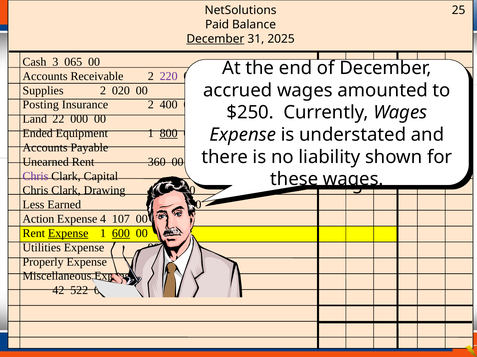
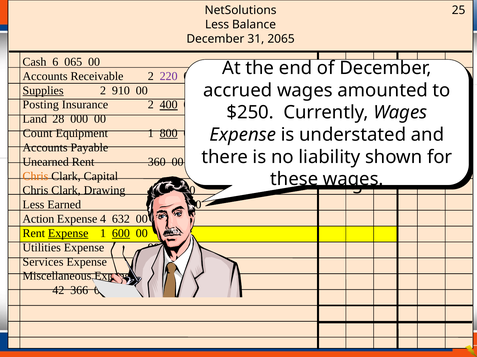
Paid: Paid -> Less (217, 25)
December underline: present -> none (215, 39)
2025: 2025 -> 2065 (281, 39)
3: 3 -> 6 (55, 62)
Supplies underline: none -> present (43, 91)
020: 020 -> 910 (121, 91)
400 underline: none -> present (169, 105)
22: 22 -> 28 (58, 119)
Ended: Ended -> Count (38, 134)
Chris colour: purple -> orange (35, 176)
107: 107 -> 632 (121, 219)
Properly: Properly -> Services (43, 262)
522: 522 -> 366 (79, 291)
